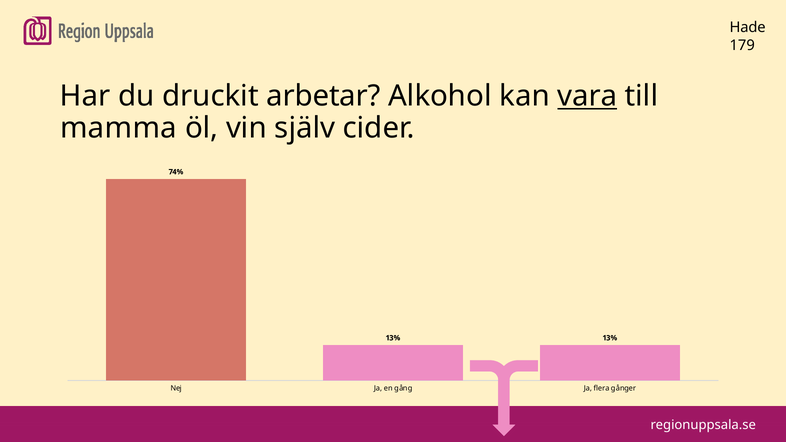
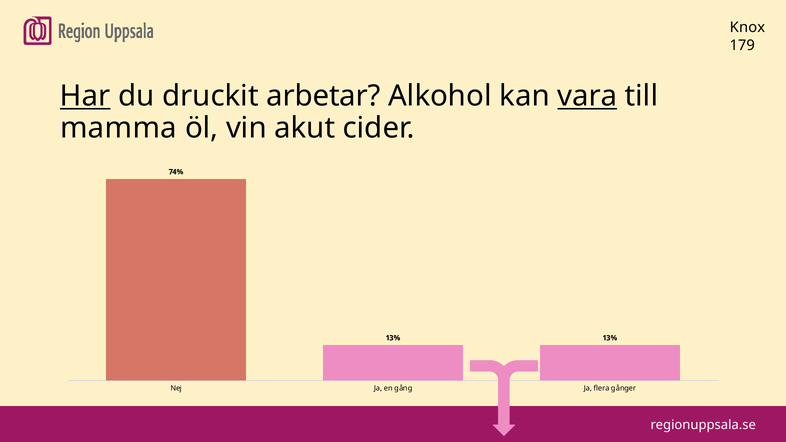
Hade: Hade -> Knox (747, 28)
Har underline: none -> present (85, 96)
själv: själv -> akut (305, 128)
